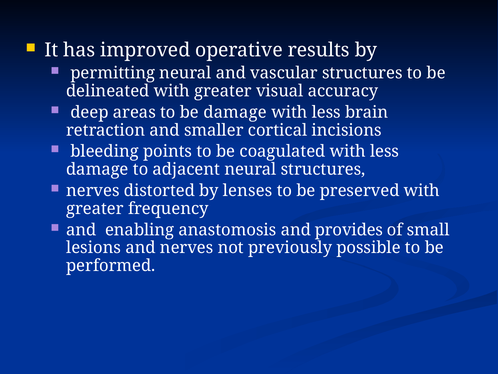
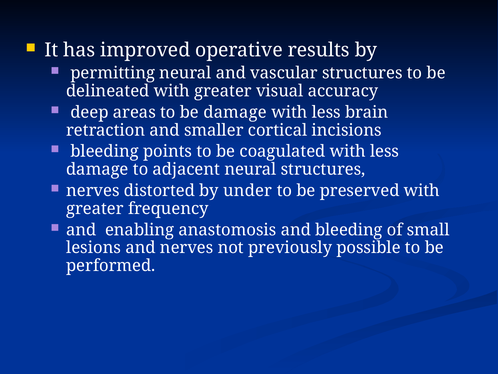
lenses: lenses -> under (248, 190)
and provides: provides -> bleeding (349, 230)
